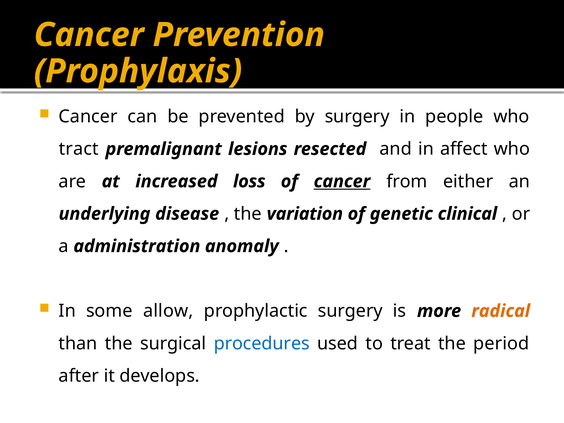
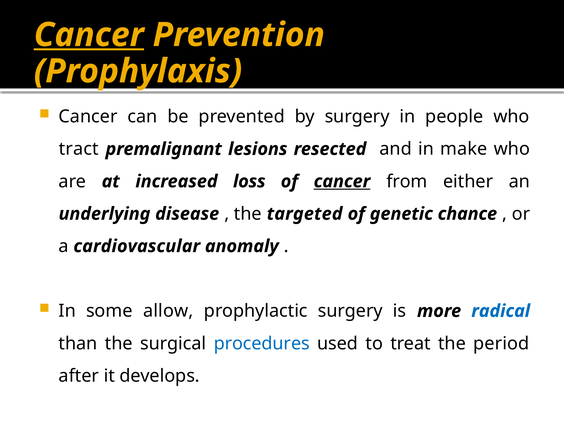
Cancer underline: none -> present (89, 35)
affect: affect -> make (464, 149)
variation: variation -> targeted (305, 214)
clinical: clinical -> chance (467, 214)
administration: administration -> cardiovascular (137, 246)
radical colour: orange -> blue (501, 311)
